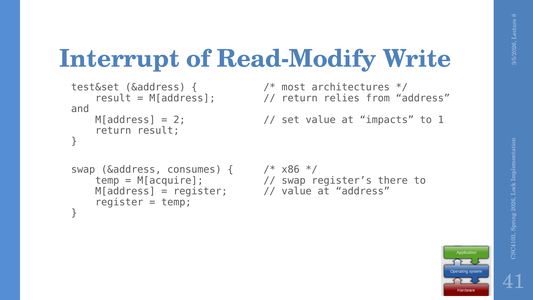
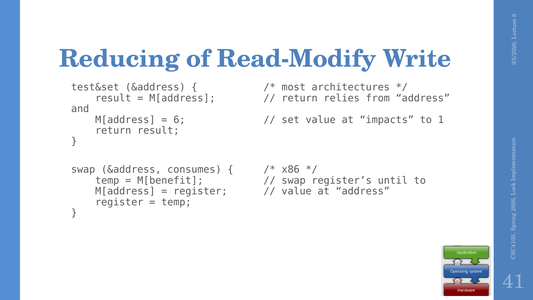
Interrupt: Interrupt -> Reducing (119, 59)
2: 2 -> 6 (179, 120)
M[acquire: M[acquire -> M[benefit (170, 180)
there: there -> until (393, 180)
